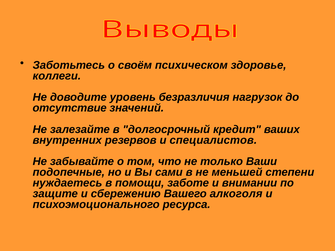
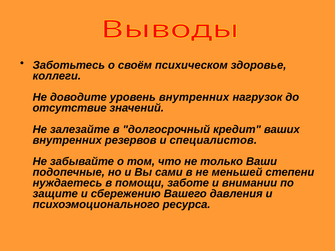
уровень безразличия: безразличия -> внутренних (194, 97)
алкоголя: алкоголя -> давления (236, 194)
